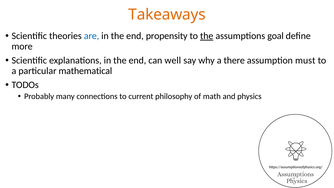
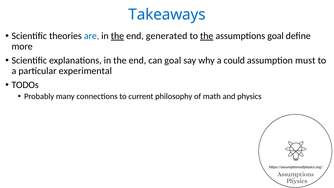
Takeaways colour: orange -> blue (167, 15)
the underline: none -> present (117, 36)
propensity: propensity -> generated (167, 36)
can well: well -> goal (173, 60)
there: there -> could (234, 60)
mathematical: mathematical -> experimental (85, 71)
